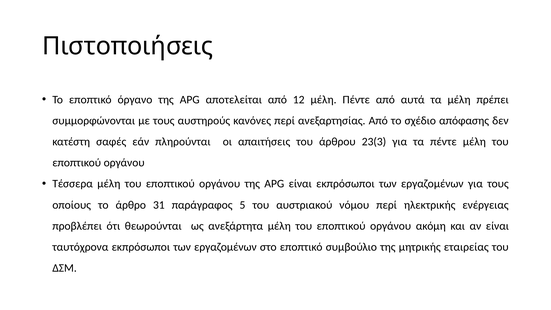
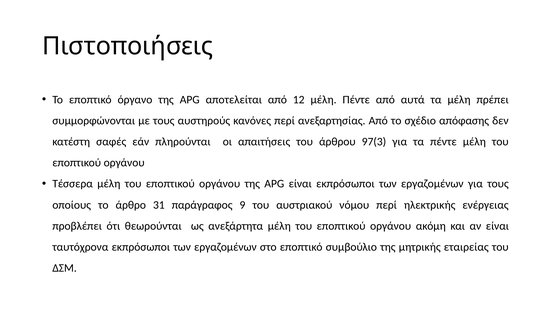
23(3: 23(3 -> 97(3 (374, 142)
5: 5 -> 9 (242, 205)
